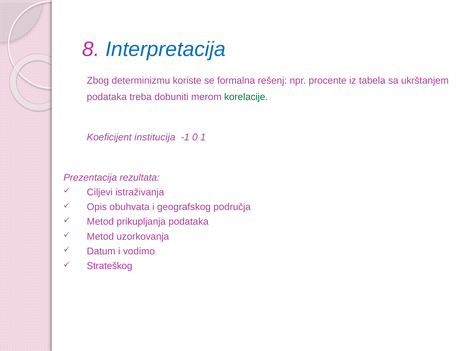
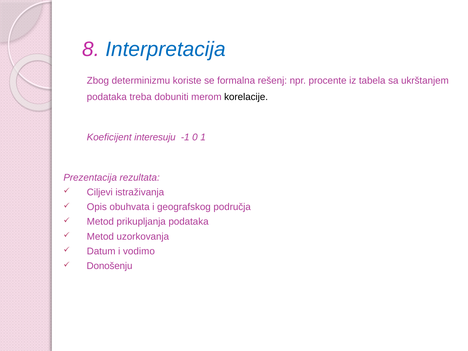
korelacije colour: green -> black (246, 97)
institucija: institucija -> interesuju (155, 137)
Strateškog: Strateškog -> Donošenju (110, 266)
